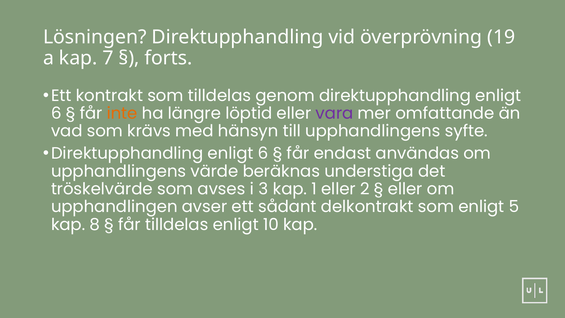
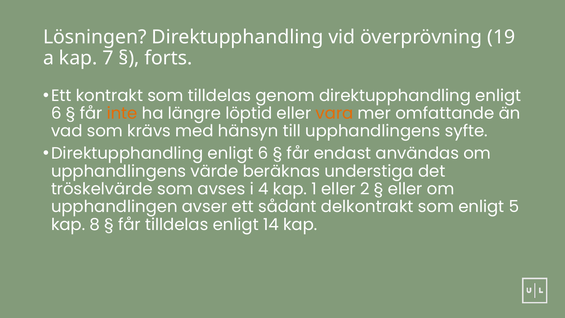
vara colour: purple -> orange (334, 113)
3: 3 -> 4 (263, 189)
10: 10 -> 14 (271, 225)
